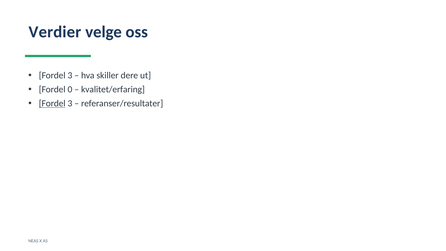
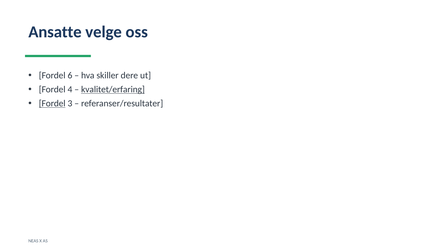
Verdier: Verdier -> Ansatte (55, 32)
3: 3 -> 6 (70, 76)
0: 0 -> 4 (70, 89)
kvalitet/erfaring underline: none -> present (113, 89)
